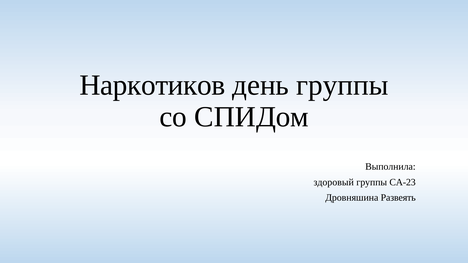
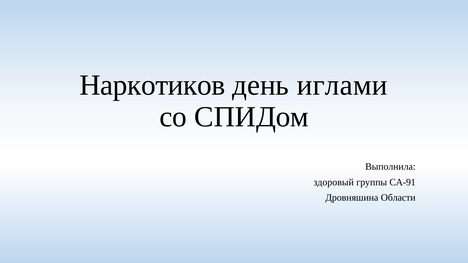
день группы: группы -> иглами (342, 85)
СА-23: СА-23 -> СА-91 (403, 182)
Развеять: Развеять -> Области (398, 198)
